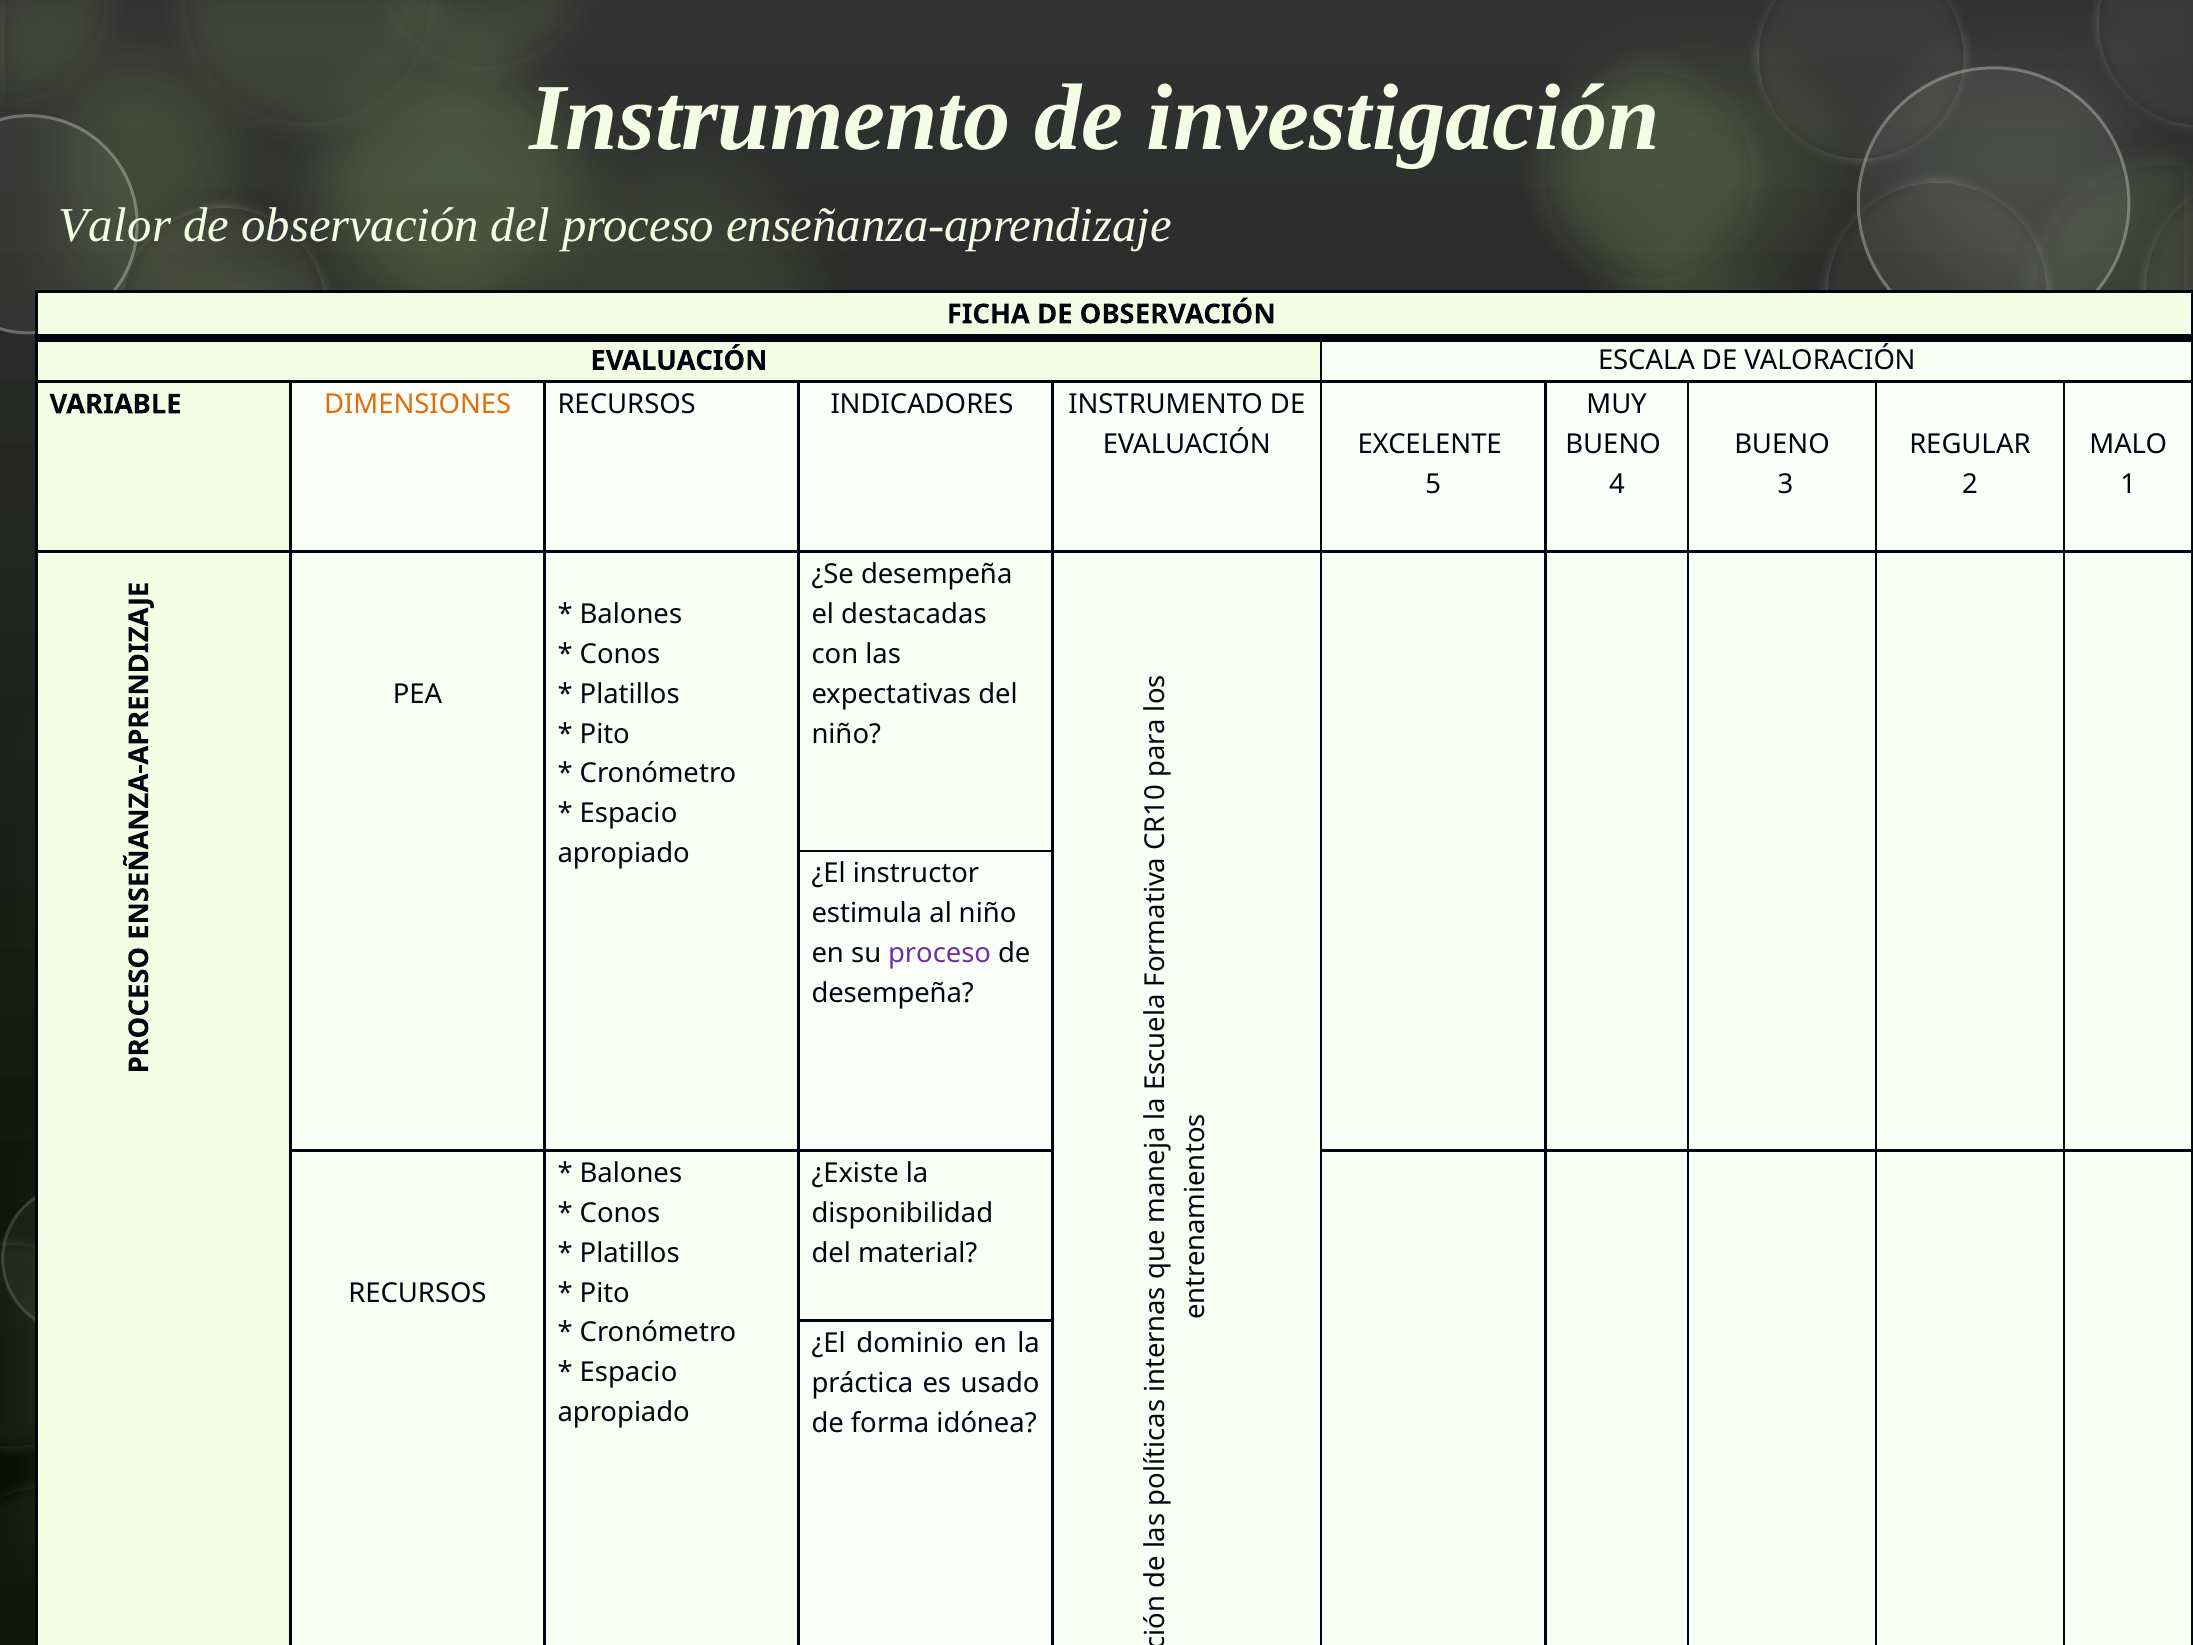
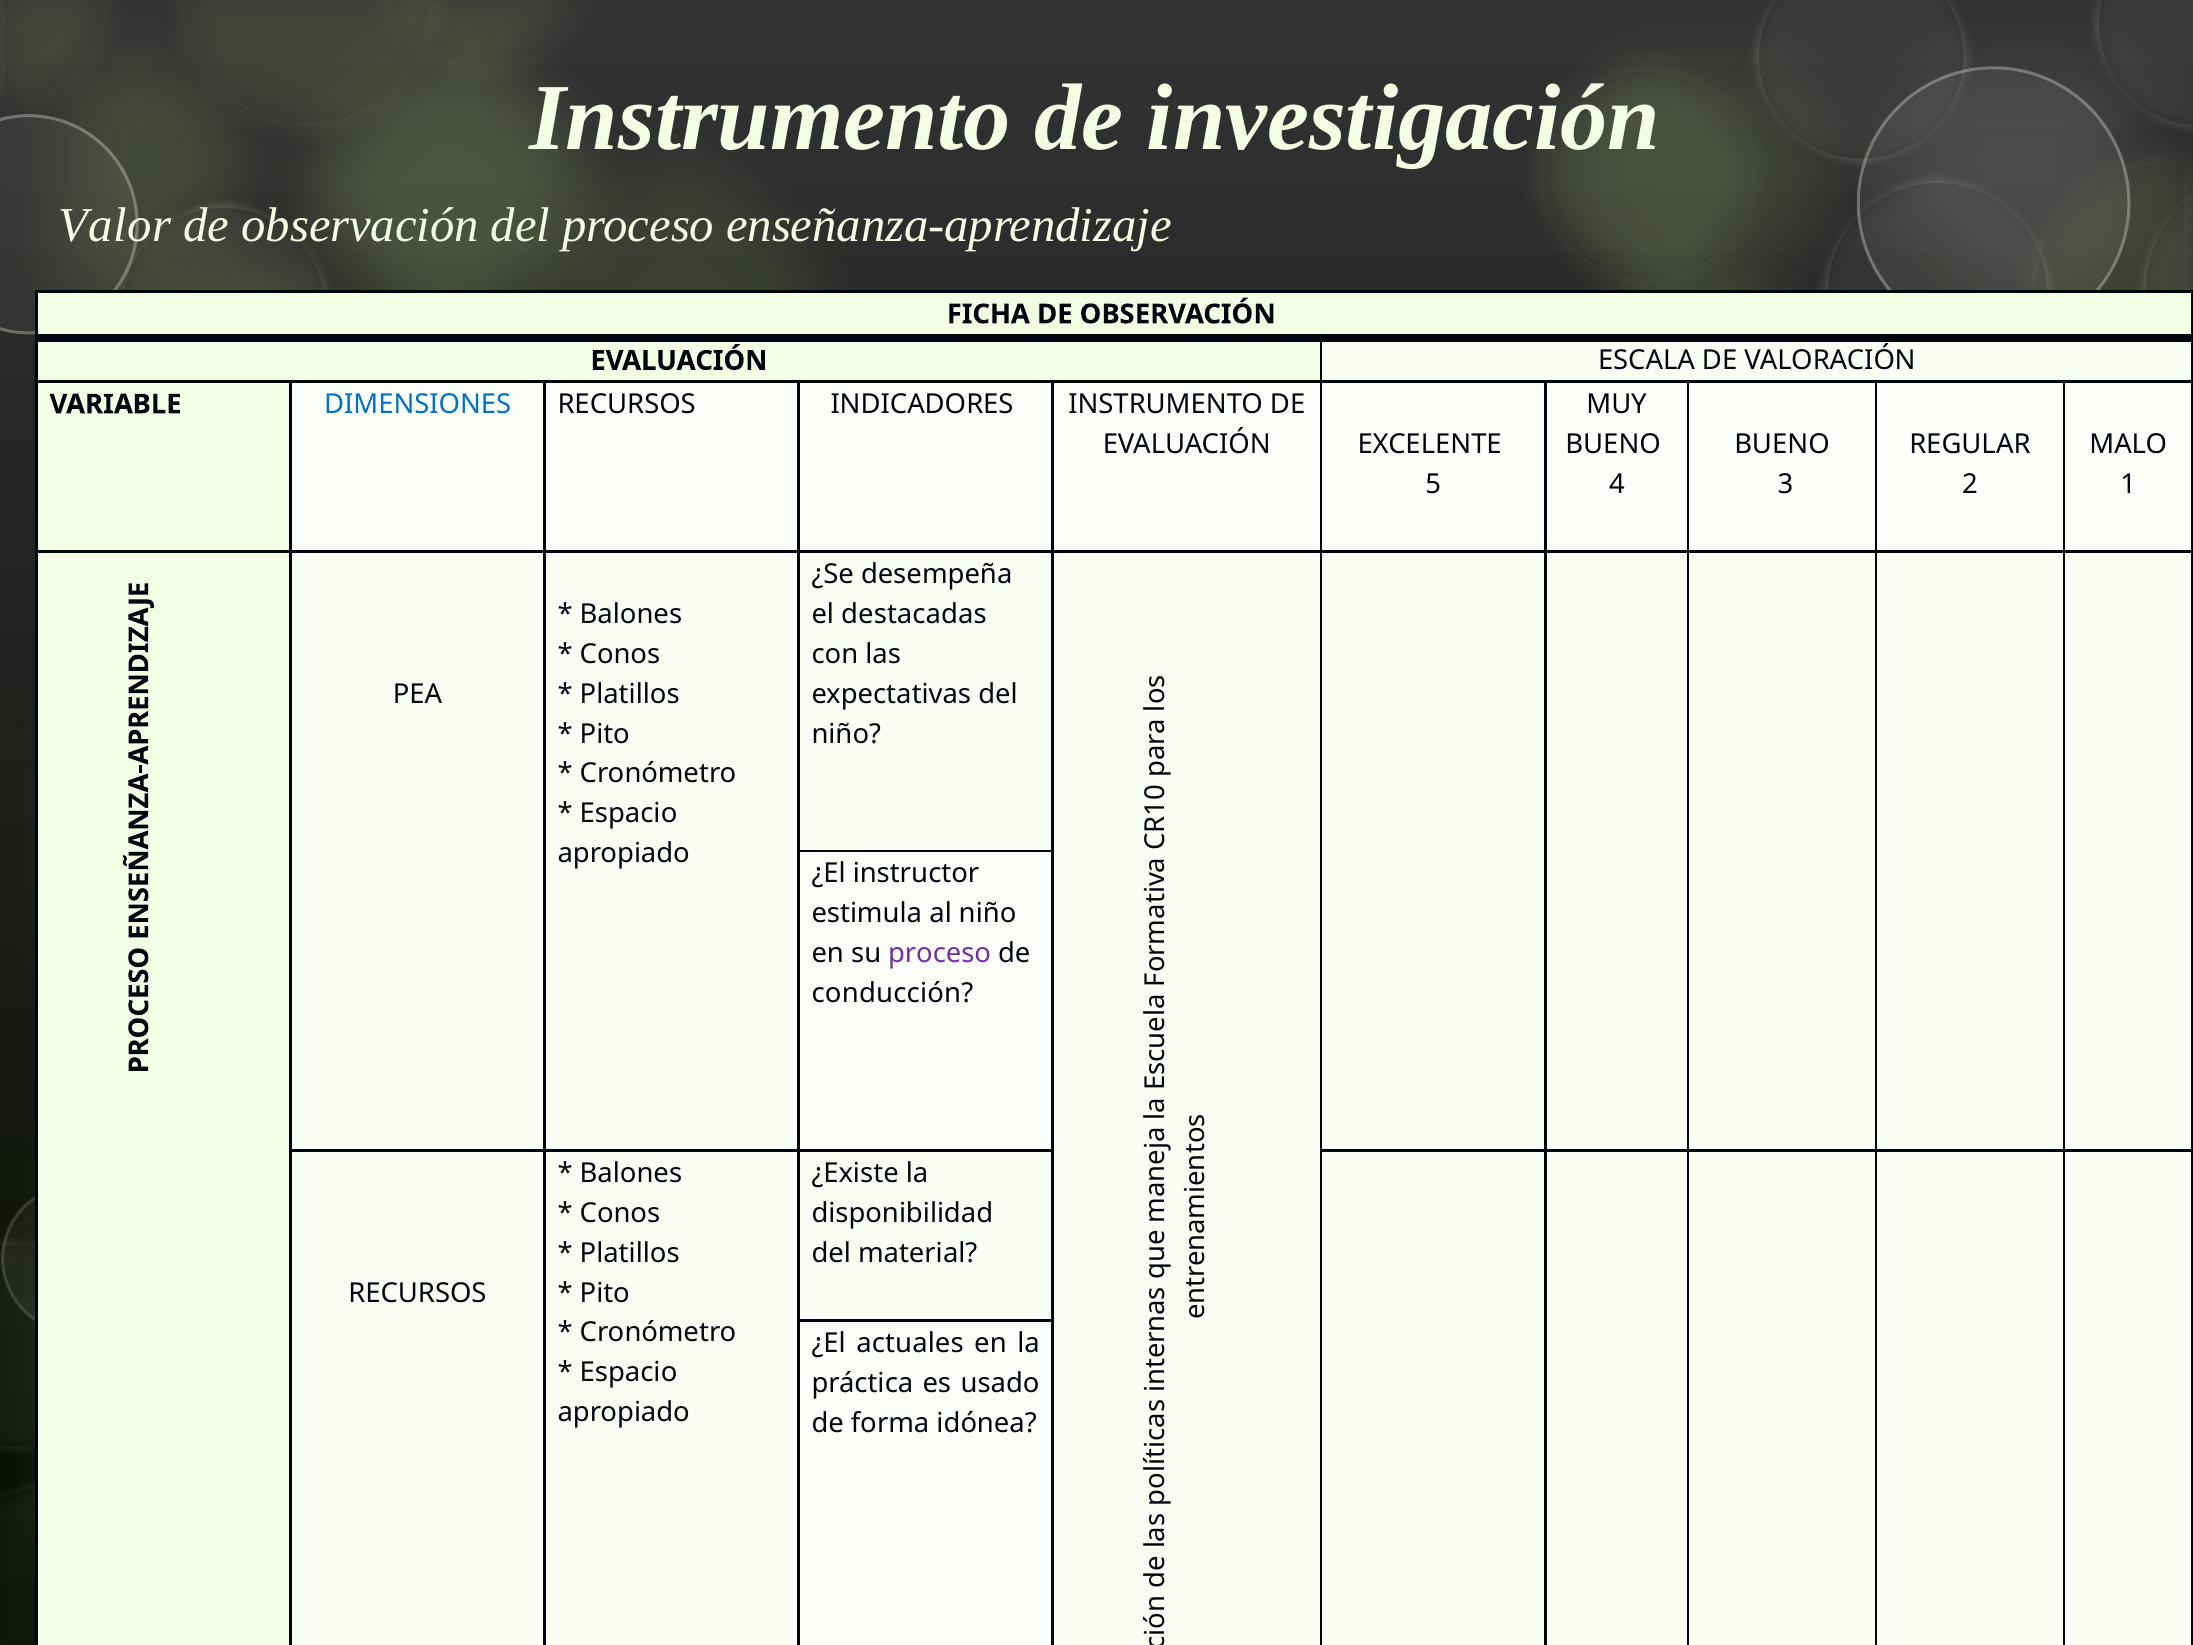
DIMENSIONES colour: orange -> blue (418, 404)
desempeña: desempeña -> conducción (892, 993)
dominio: dominio -> actuales (910, 1343)
